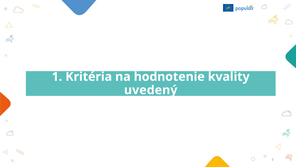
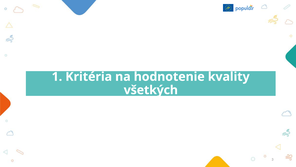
uvedený: uvedený -> všetkých (151, 90)
